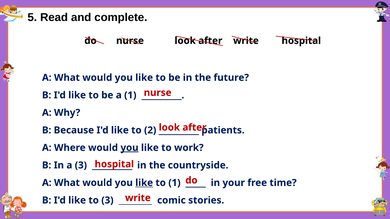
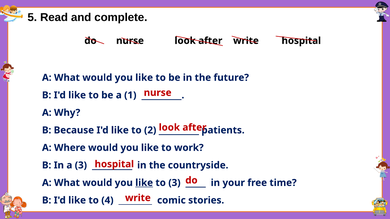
you underline: present -> none (130, 148)
to 1: 1 -> 3 (174, 183)
to 3: 3 -> 4 (107, 201)
